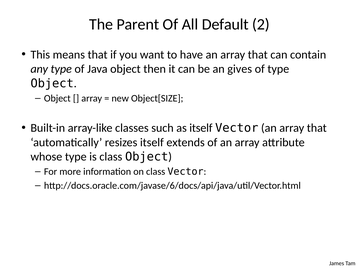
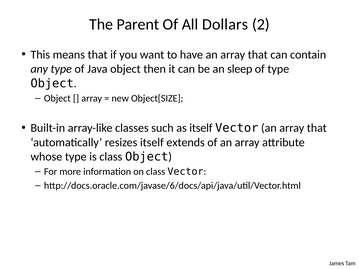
Default: Default -> Dollars (225, 24)
gives: gives -> sleep (240, 69)
